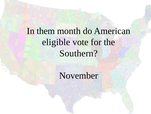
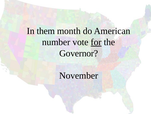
eligible: eligible -> number (56, 42)
for underline: none -> present (96, 42)
Southern: Southern -> Governor (79, 53)
